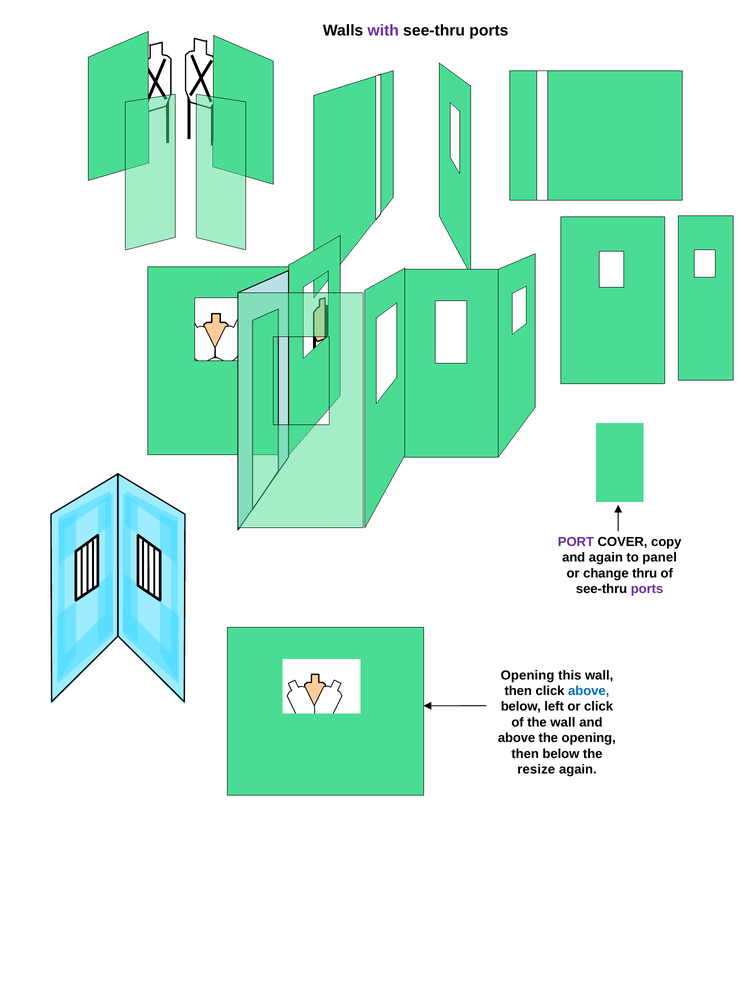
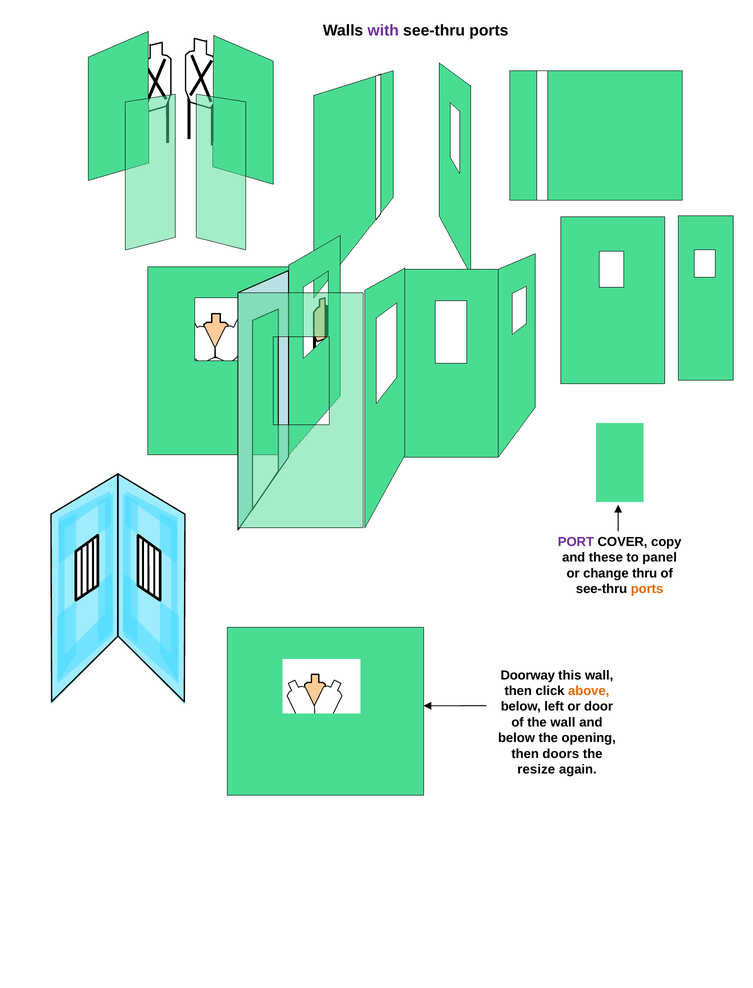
and again: again -> these (606, 558)
ports colour: purple -> orange (647, 589)
Opening: Opening -> Doorway (528, 675)
above colour: blue -> orange (589, 691)
or click: click -> door (599, 707)
above: above -> below (516, 738)
then below: below -> doors (561, 754)
